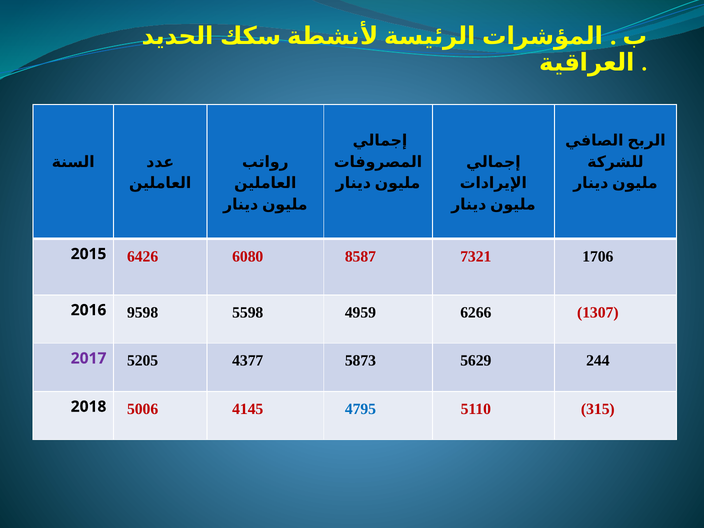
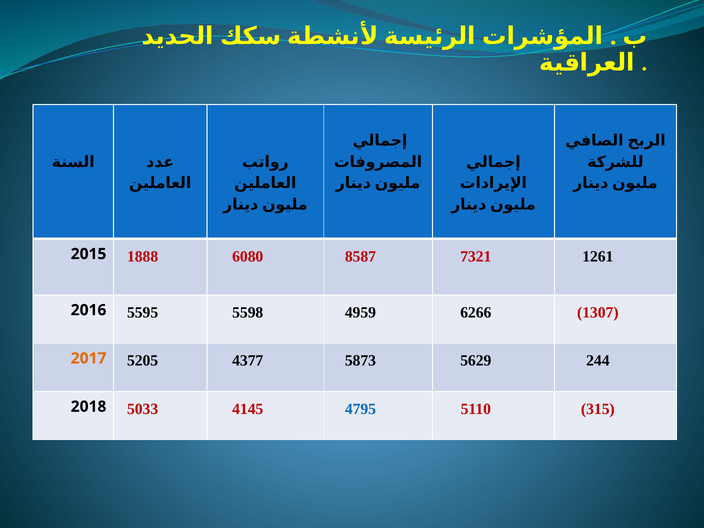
6426: 6426 -> 1888 (143, 256)
1706: 1706 -> 1261 (598, 256)
9598: 9598 -> 5595 (143, 313)
2017 colour: purple -> orange (89, 358)
5006: 5006 -> 5033 (143, 409)
